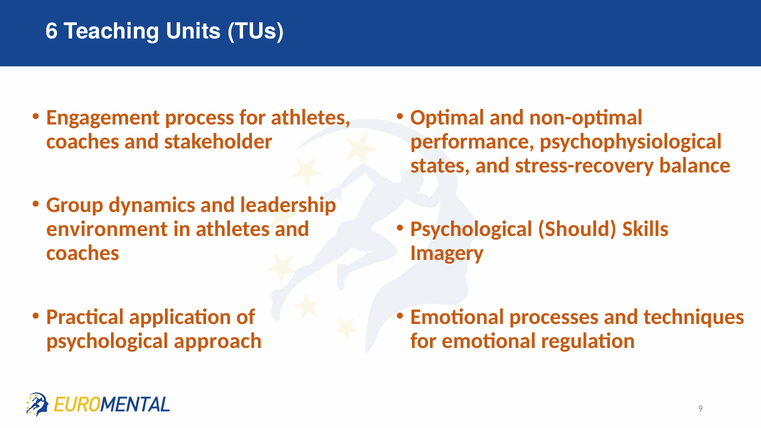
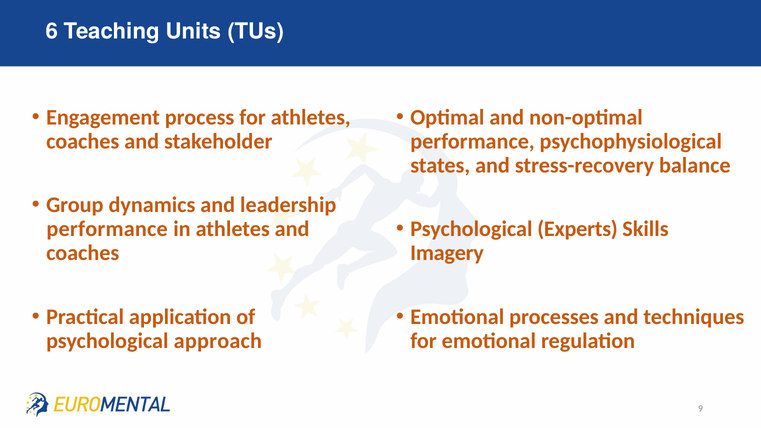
Should: Should -> Experts (578, 229)
environment: environment -> performance (107, 229)
